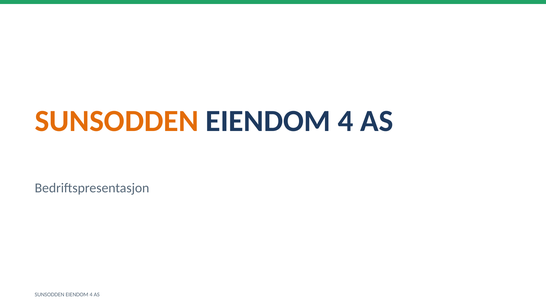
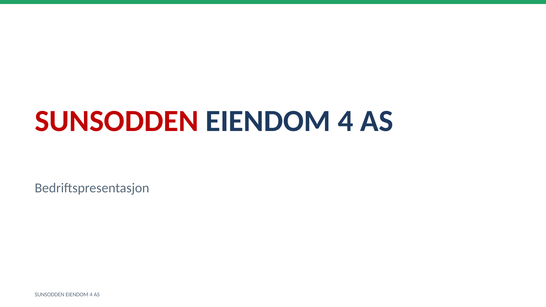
SUNSODDEN colour: orange -> red (117, 121)
